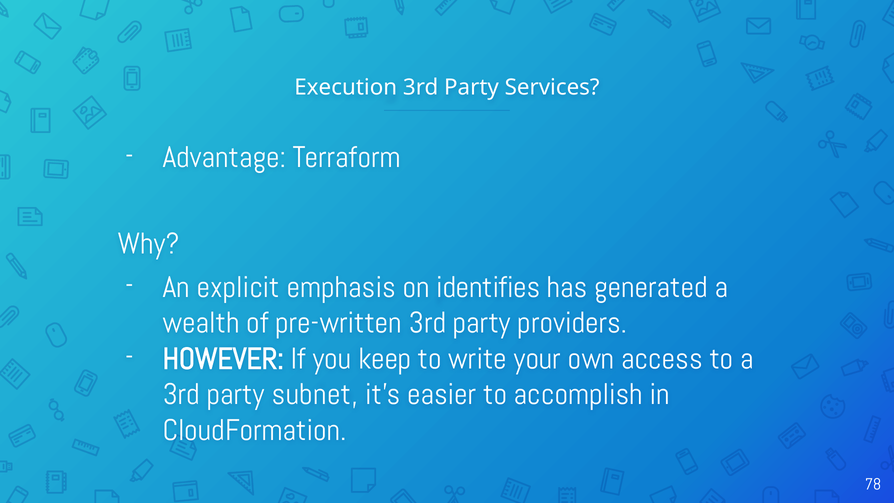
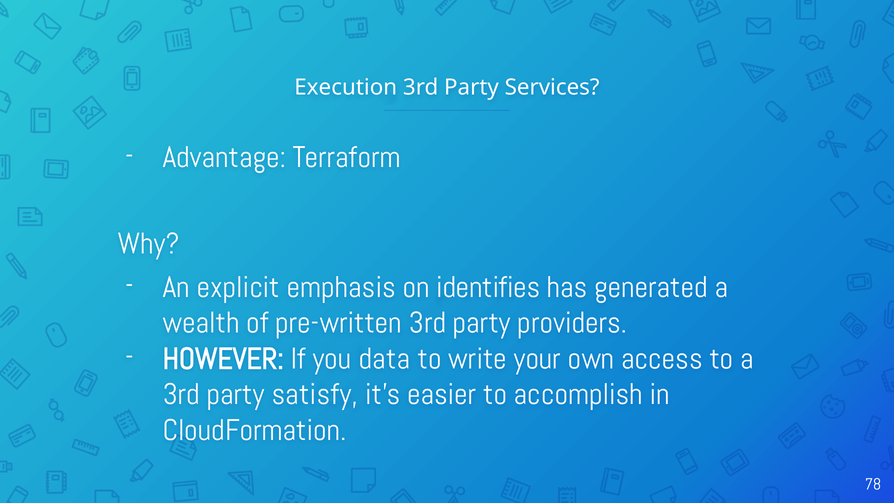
keep: keep -> data (384, 359)
subnet: subnet -> satisfy (315, 395)
